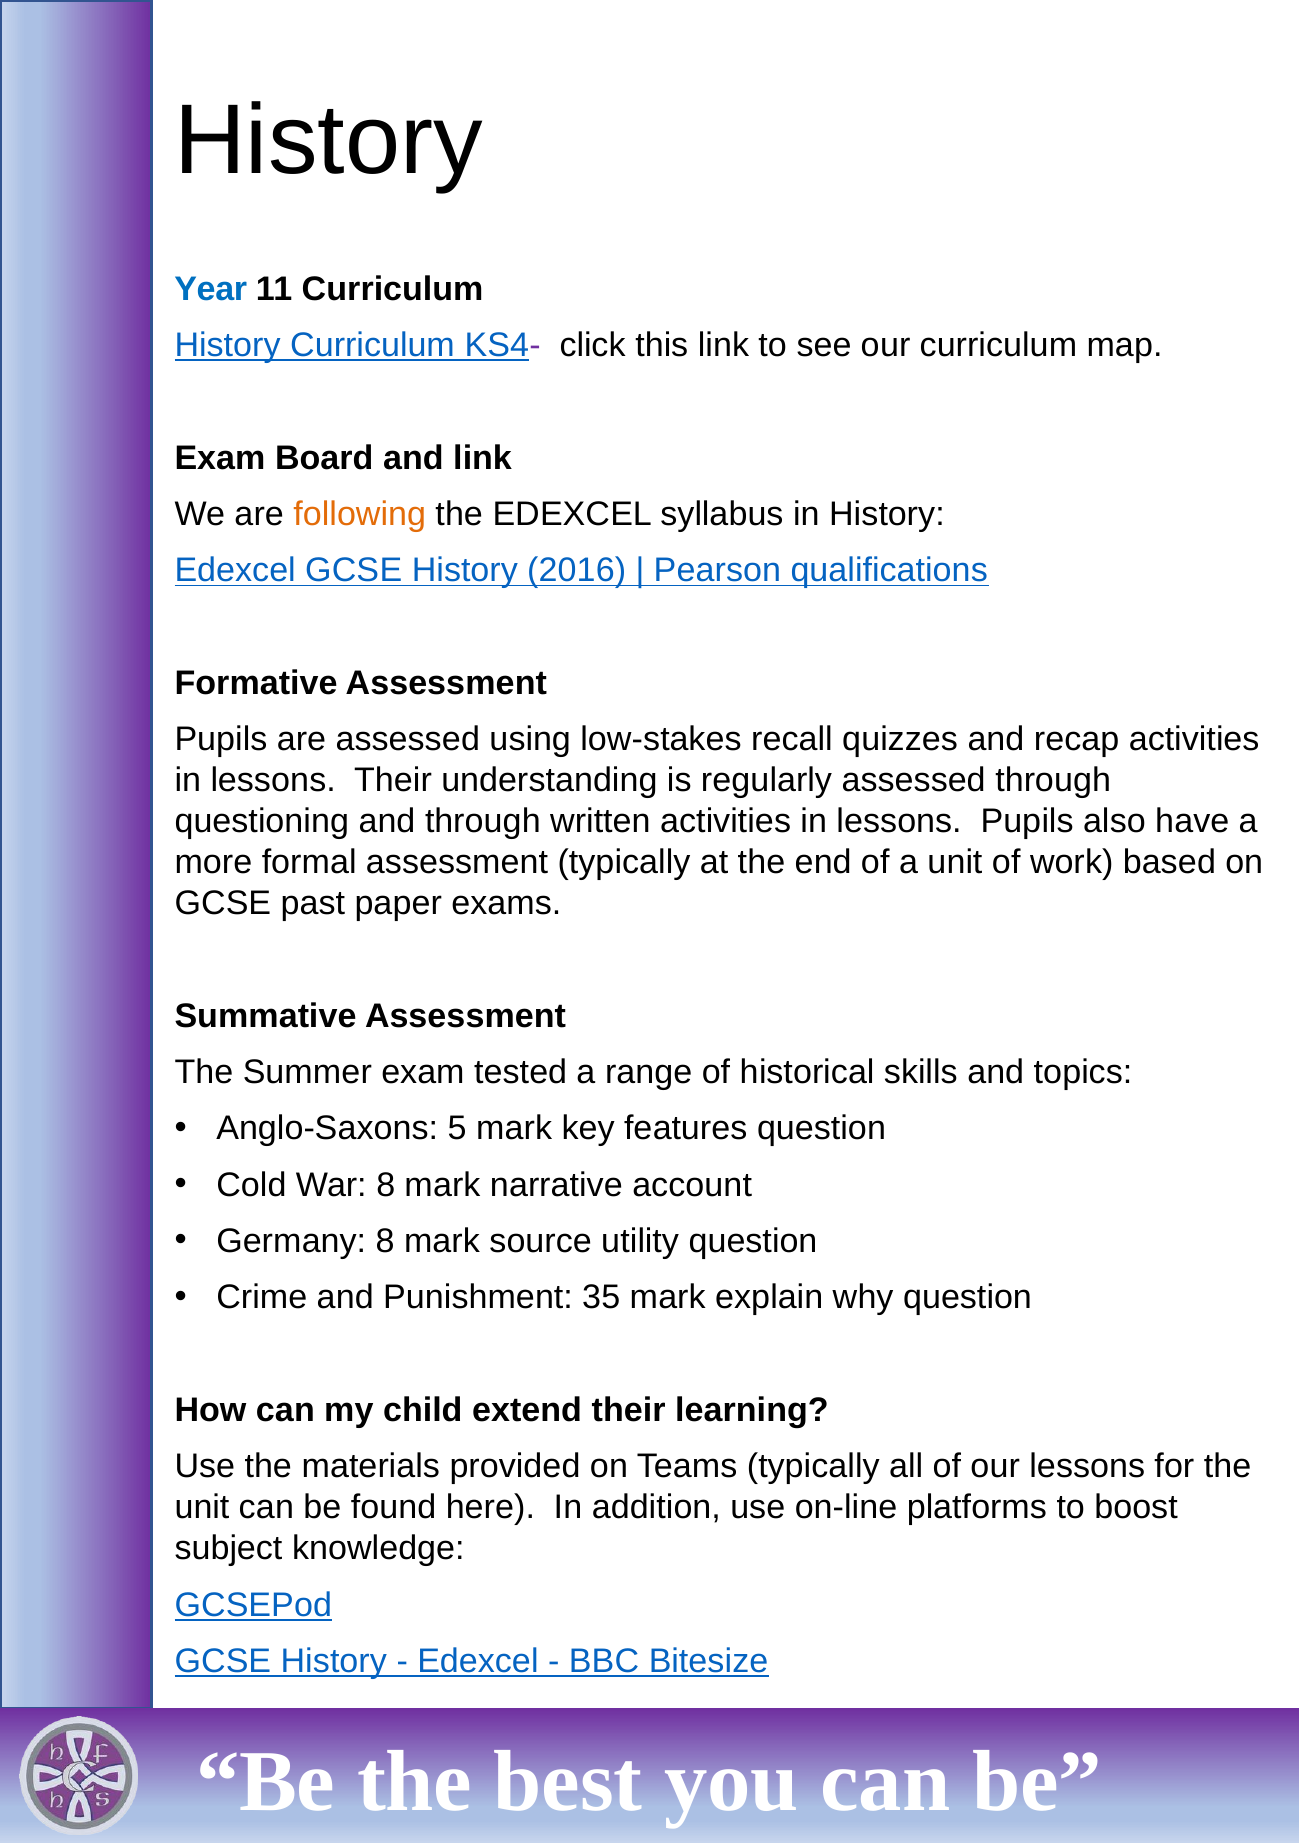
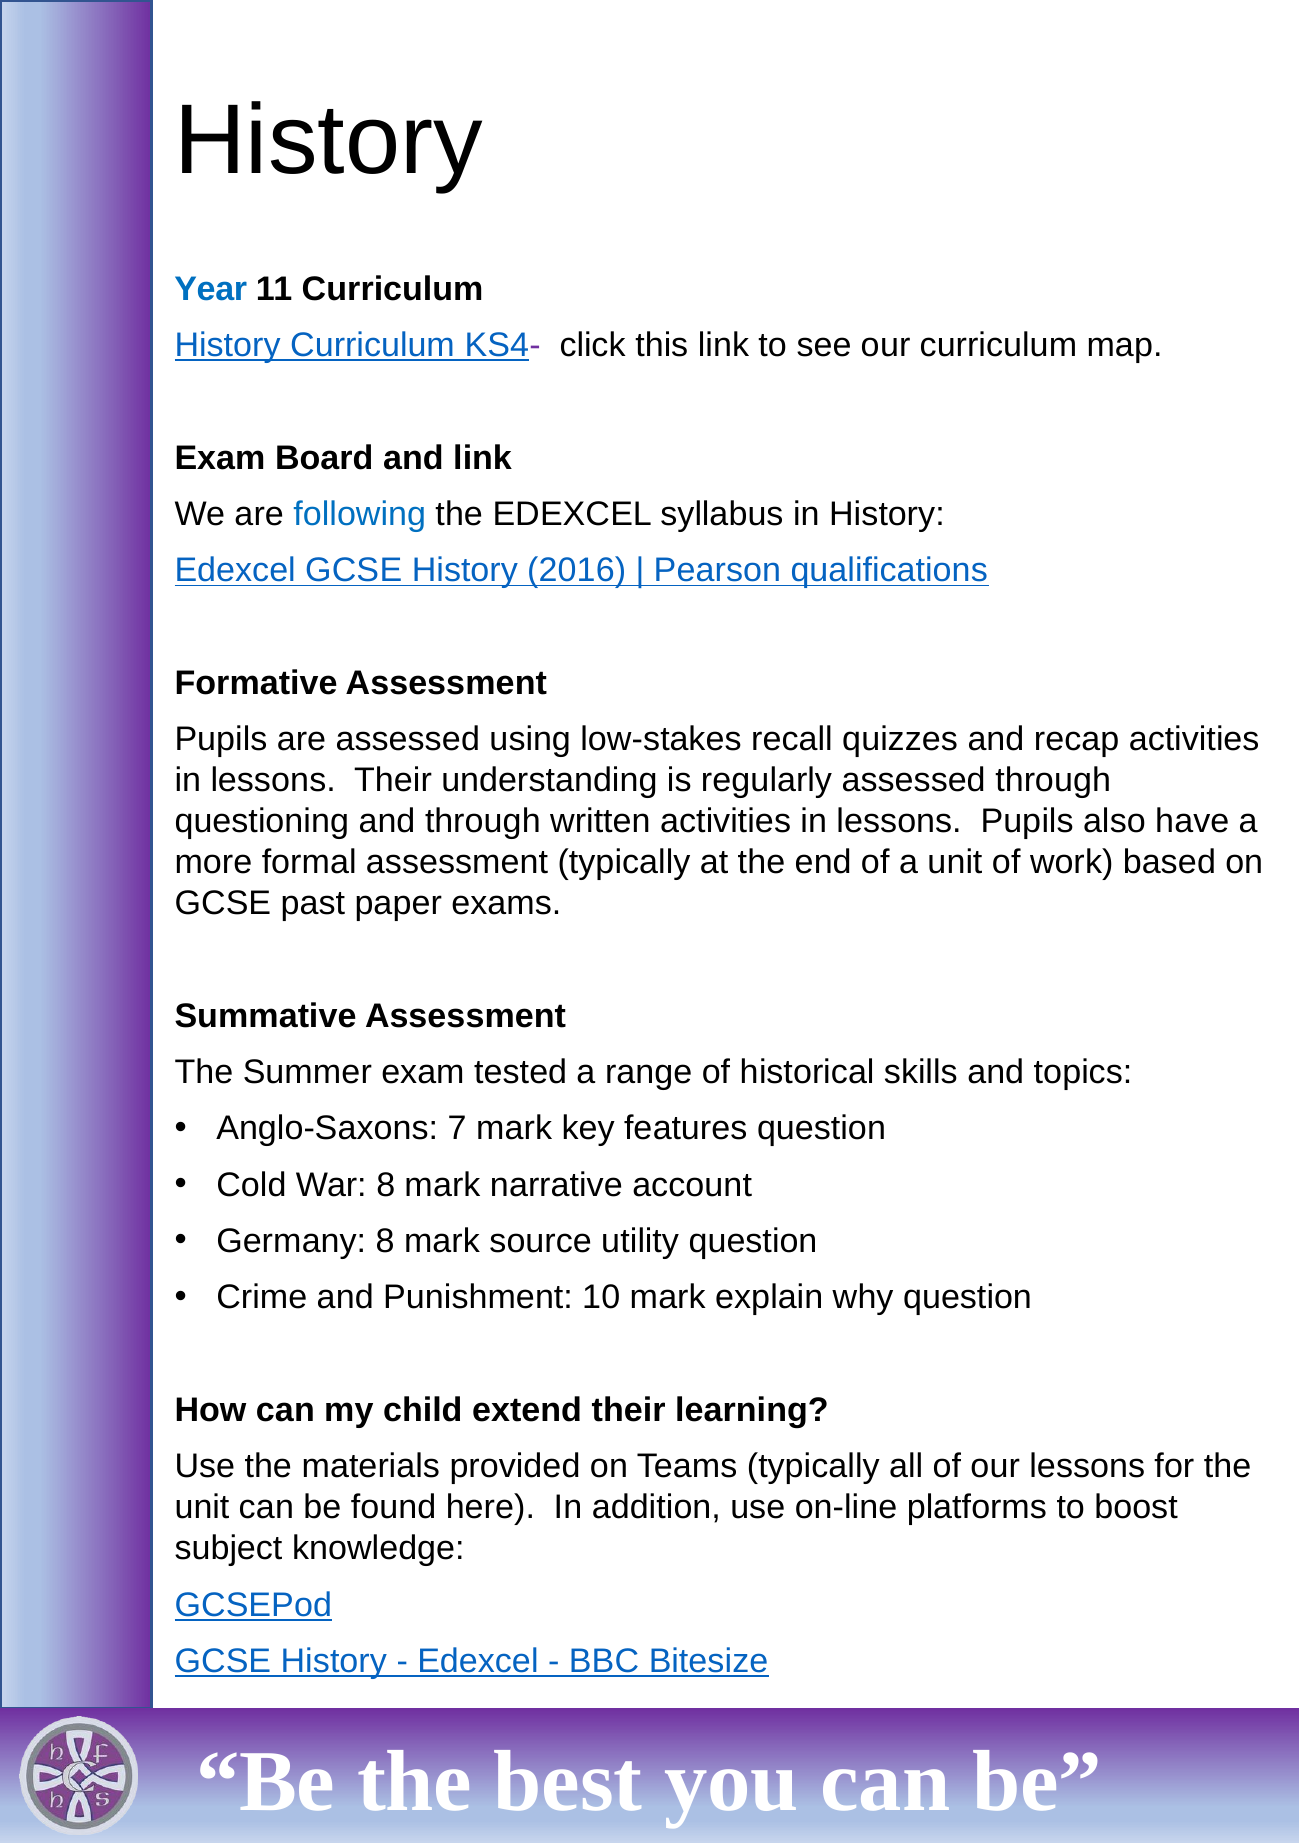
following colour: orange -> blue (360, 514)
5: 5 -> 7 (457, 1129)
35: 35 -> 10 (601, 1298)
